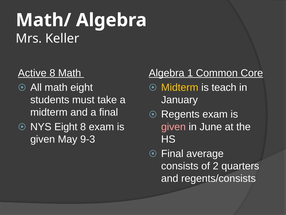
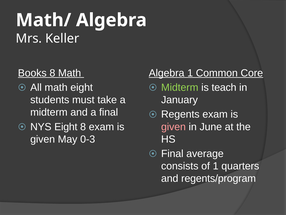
Active: Active -> Books (32, 73)
Midterm colour: yellow -> light green (180, 87)
9-3: 9-3 -> 0-3 (88, 139)
of 2: 2 -> 1 (216, 166)
regents/consists: regents/consists -> regents/program (219, 178)
